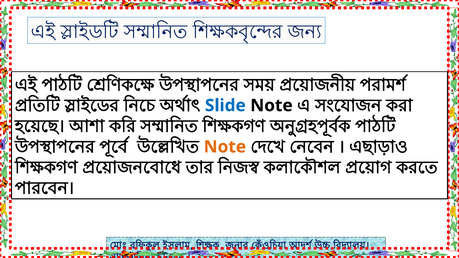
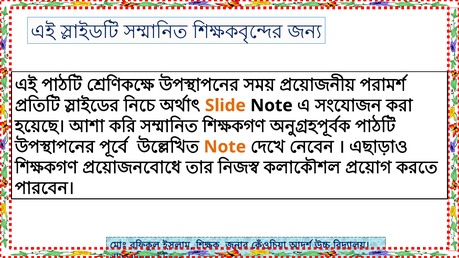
Slide colour: blue -> orange (225, 106)
